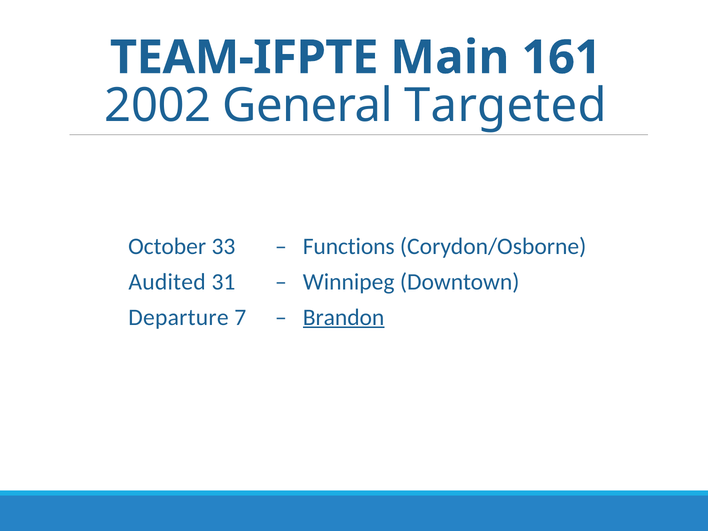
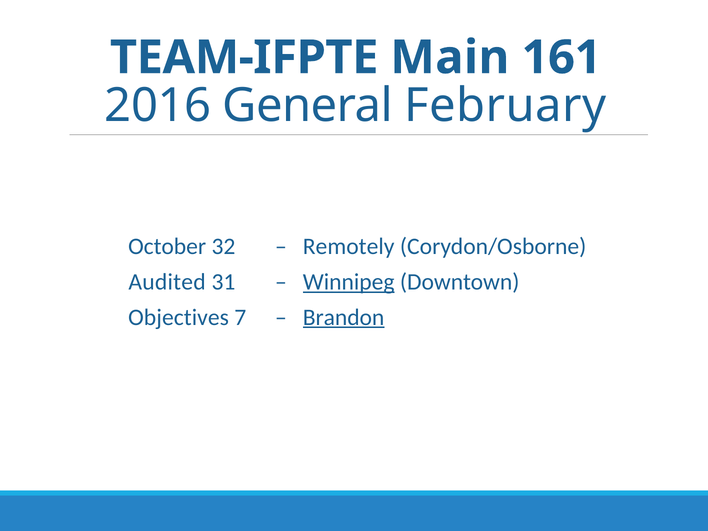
2002: 2002 -> 2016 (158, 106)
Targeted: Targeted -> February (505, 106)
33: 33 -> 32 (223, 247)
Functions: Functions -> Remotely (349, 247)
Winnipeg underline: none -> present (349, 282)
Departure: Departure -> Objectives (179, 317)
